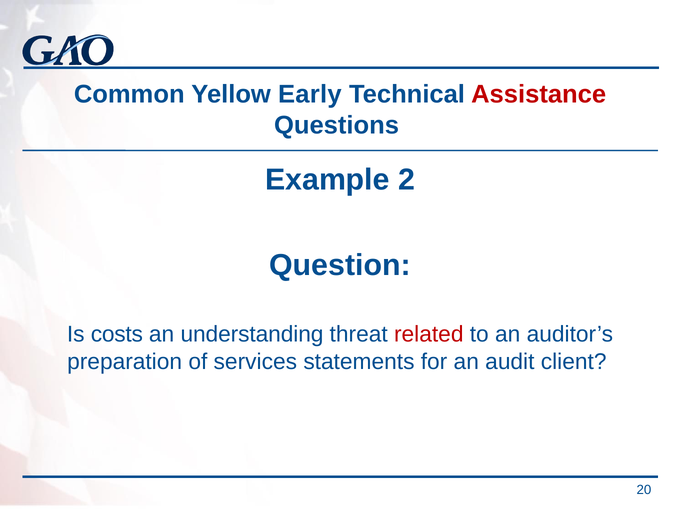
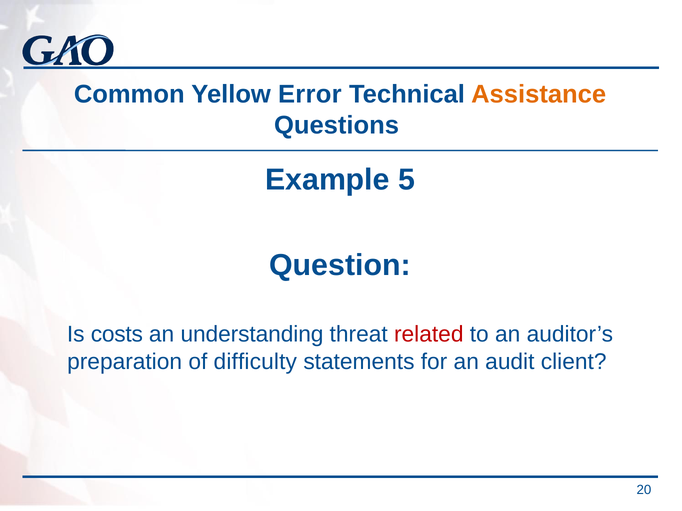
Early: Early -> Error (310, 95)
Assistance colour: red -> orange (539, 95)
2: 2 -> 5 (407, 180)
services: services -> difficulty (255, 362)
